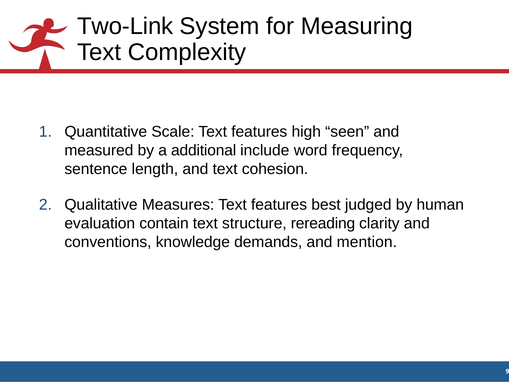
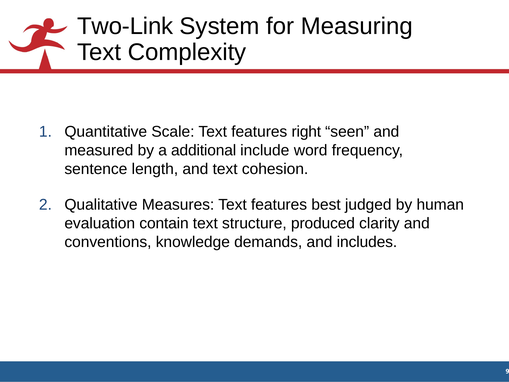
high: high -> right (306, 132)
rereading: rereading -> produced (323, 223)
mention: mention -> includes (367, 242)
